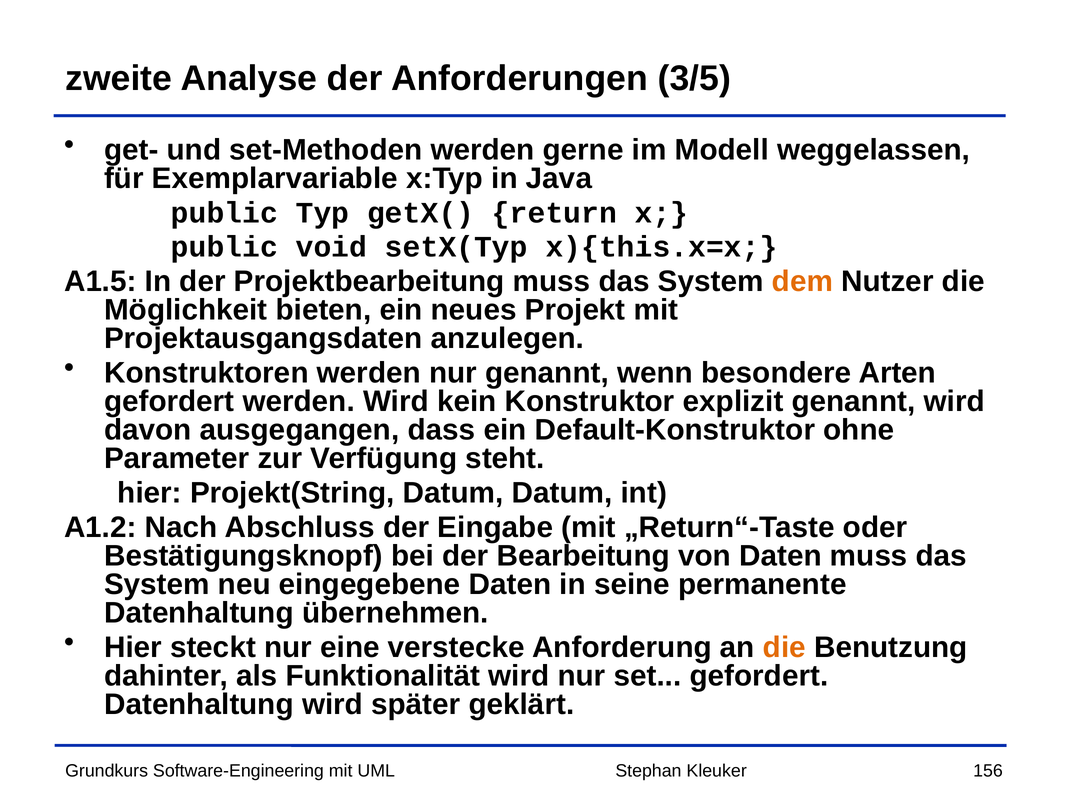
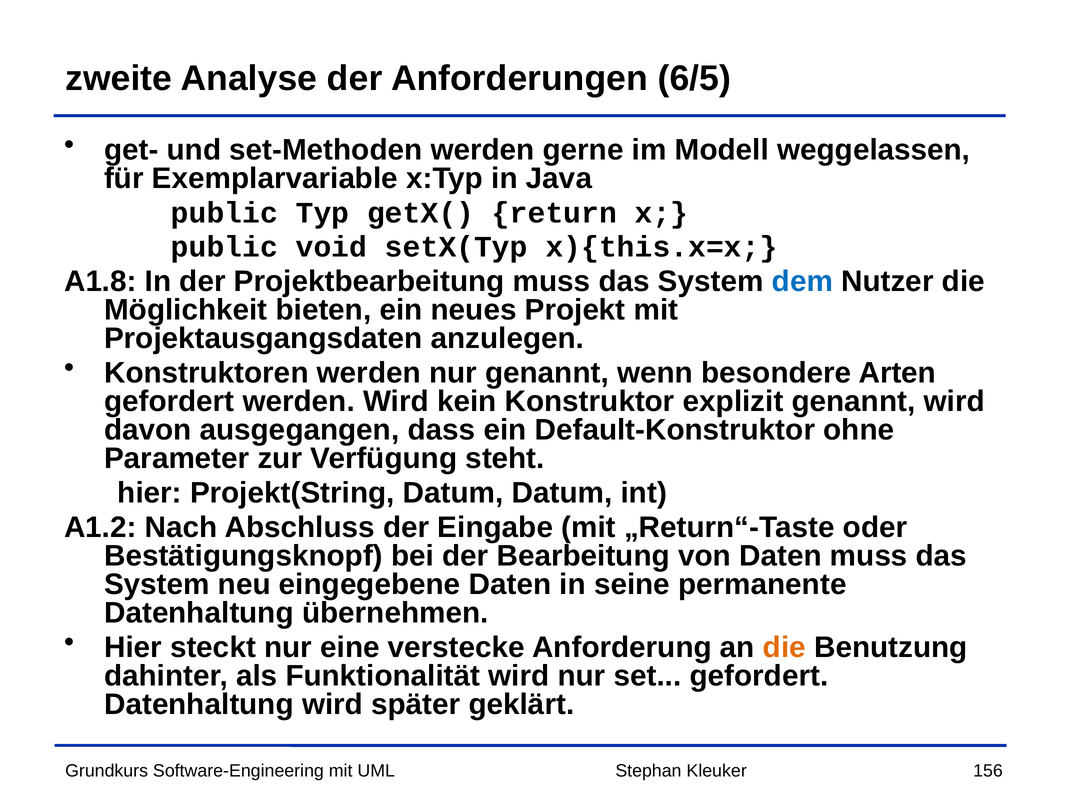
3/5: 3/5 -> 6/5 (694, 78)
A1.5: A1.5 -> A1.8 (100, 282)
dem colour: orange -> blue (802, 282)
